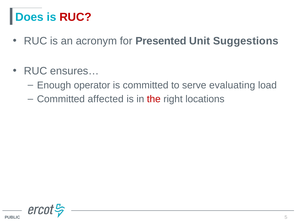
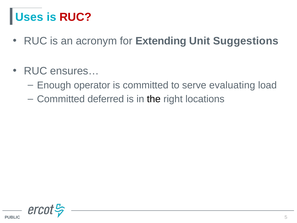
Does: Does -> Uses (29, 17)
Presented: Presented -> Extending (161, 41)
affected: affected -> deferred (106, 99)
the colour: red -> black (154, 99)
